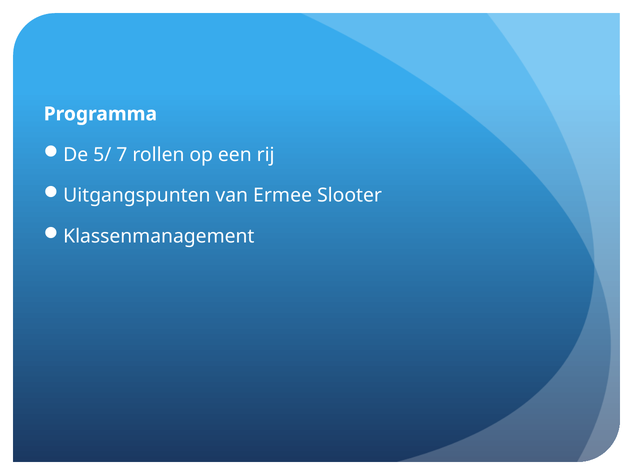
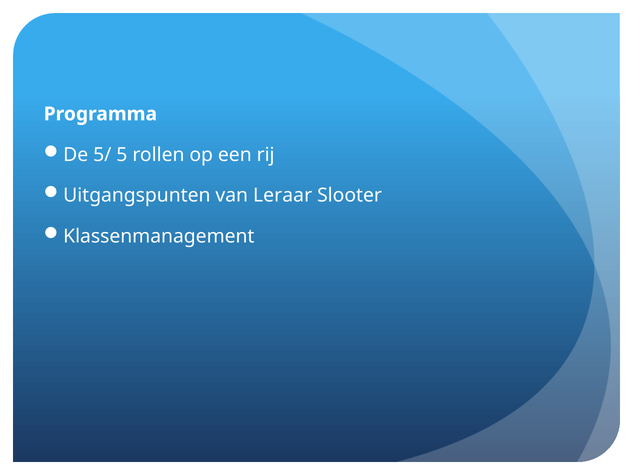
7: 7 -> 5 (122, 155)
Ermee: Ermee -> Leraar (283, 195)
